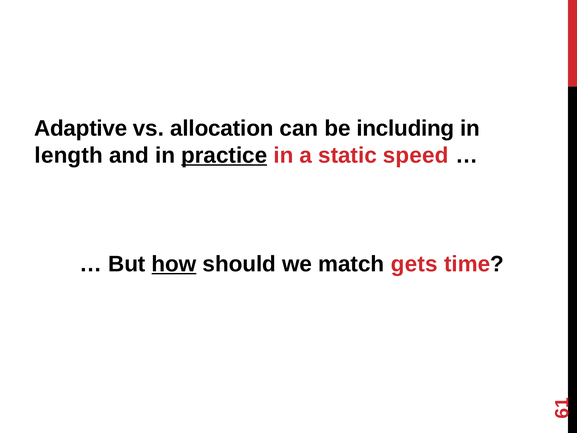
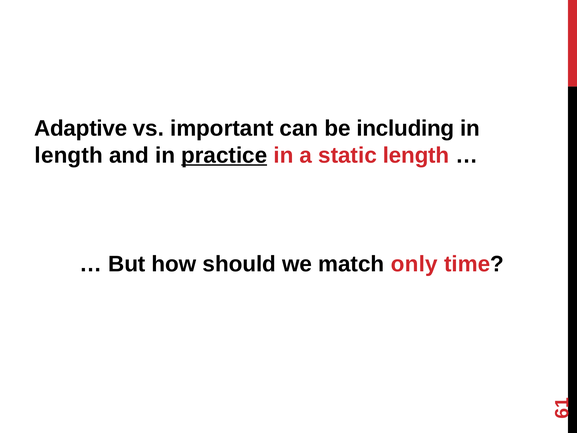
allocation: allocation -> important (222, 128)
static speed: speed -> length (416, 155)
how underline: present -> none (174, 264)
gets: gets -> only (414, 264)
